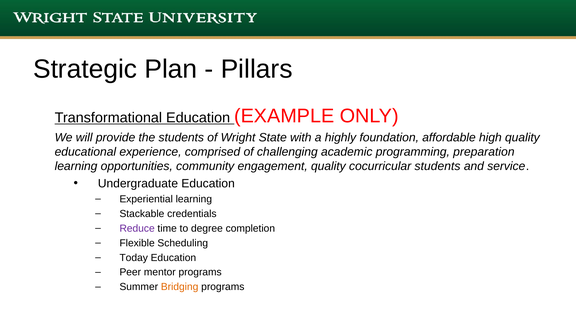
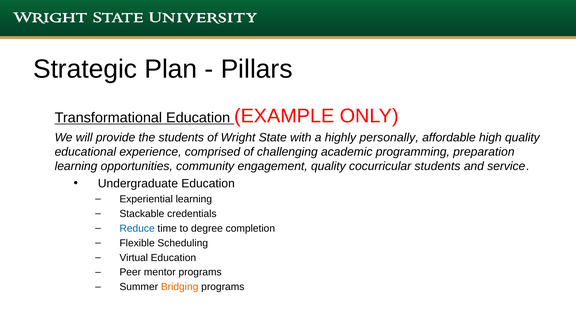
foundation: foundation -> personally (389, 137)
Reduce colour: purple -> blue (137, 228)
Today: Today -> Virtual (134, 258)
